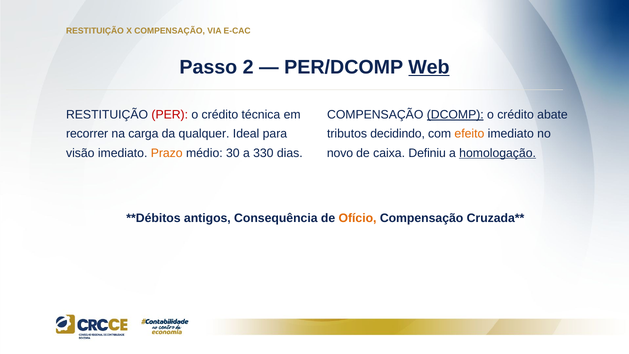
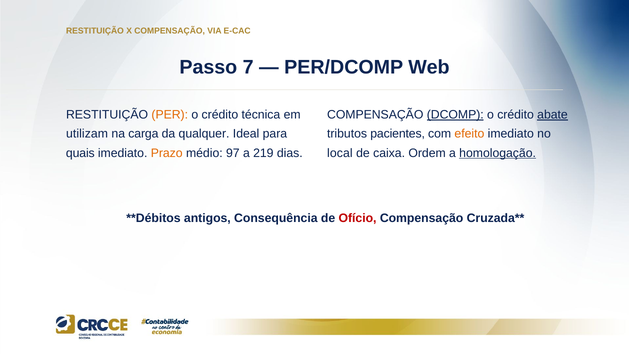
2: 2 -> 7 (248, 67)
Web underline: present -> none (429, 67)
PER colour: red -> orange (170, 115)
abate underline: none -> present (553, 115)
recorrer: recorrer -> utilizam (87, 134)
decidindo: decidindo -> pacientes (398, 134)
visão: visão -> quais (80, 153)
30: 30 -> 97 (233, 153)
330: 330 -> 219 (263, 153)
novo: novo -> local (340, 153)
Definiu: Definiu -> Ordem (427, 153)
Ofício colour: orange -> red (358, 218)
